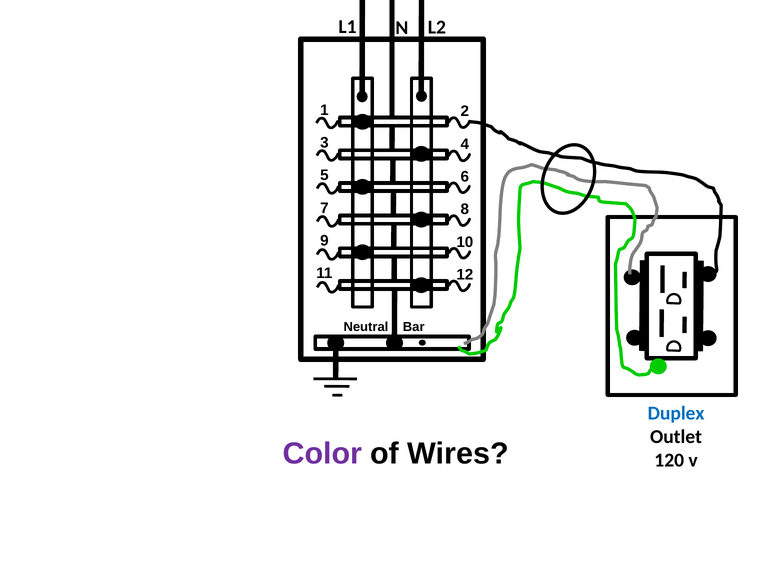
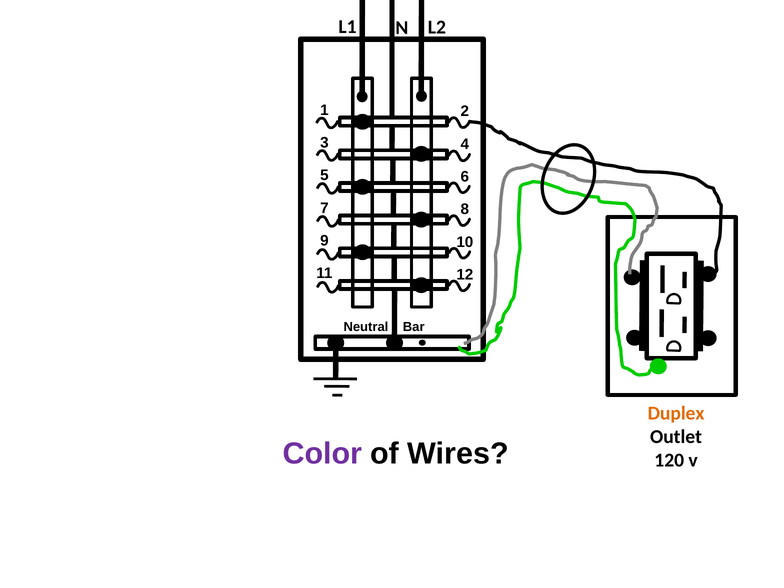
Duplex colour: blue -> orange (676, 413)
